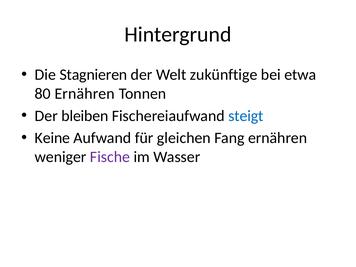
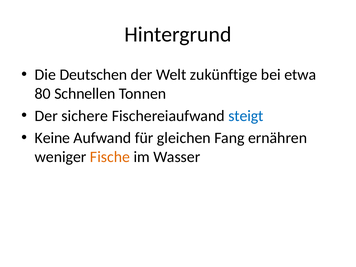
Stagnieren: Stagnieren -> Deutschen (93, 75)
80 Ernähren: Ernähren -> Schnellen (85, 94)
bleiben: bleiben -> sichere (85, 116)
Fische colour: purple -> orange (110, 157)
